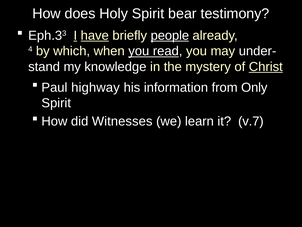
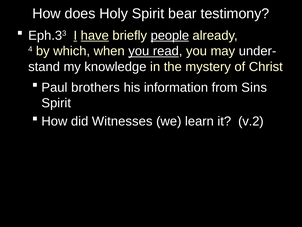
Christ underline: present -> none (266, 67)
highway: highway -> brothers (95, 87)
Only: Only -> Sins (254, 87)
v.7: v.7 -> v.2 (251, 121)
